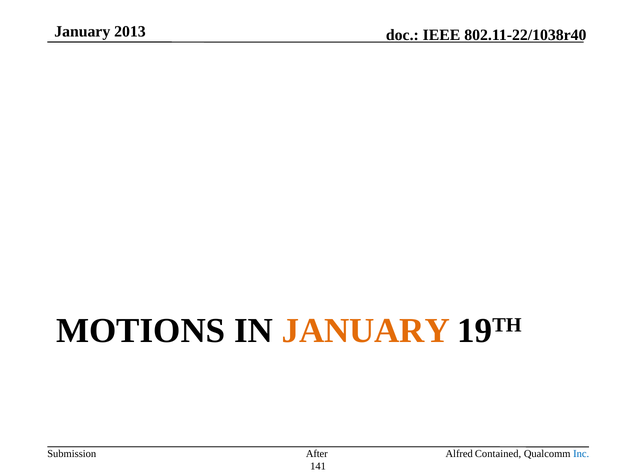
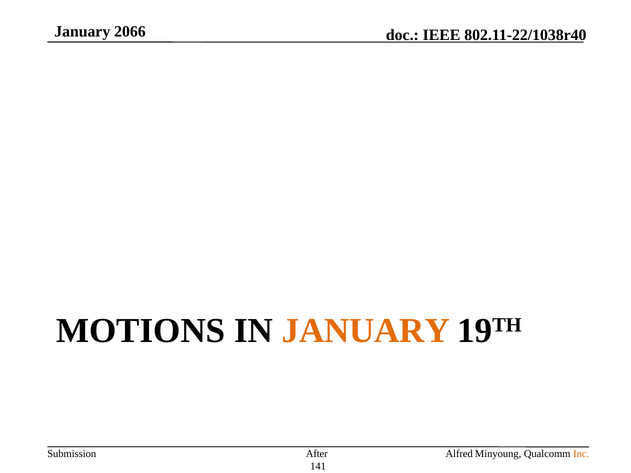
2013: 2013 -> 2066 (130, 32)
Contained: Contained -> Minyoung (498, 454)
Inc colour: blue -> orange (581, 454)
